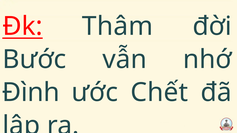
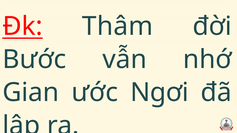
Đình: Đình -> Gian (31, 93)
Chết: Chết -> Ngơi (159, 93)
